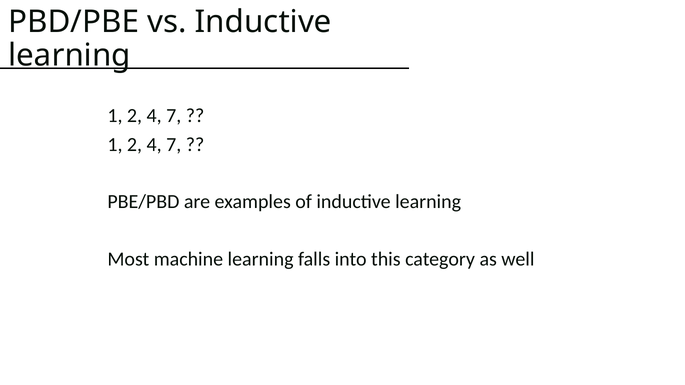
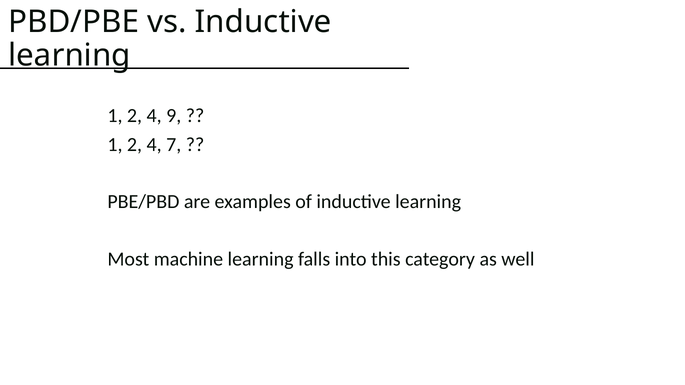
7: 7 -> 9 (174, 116)
